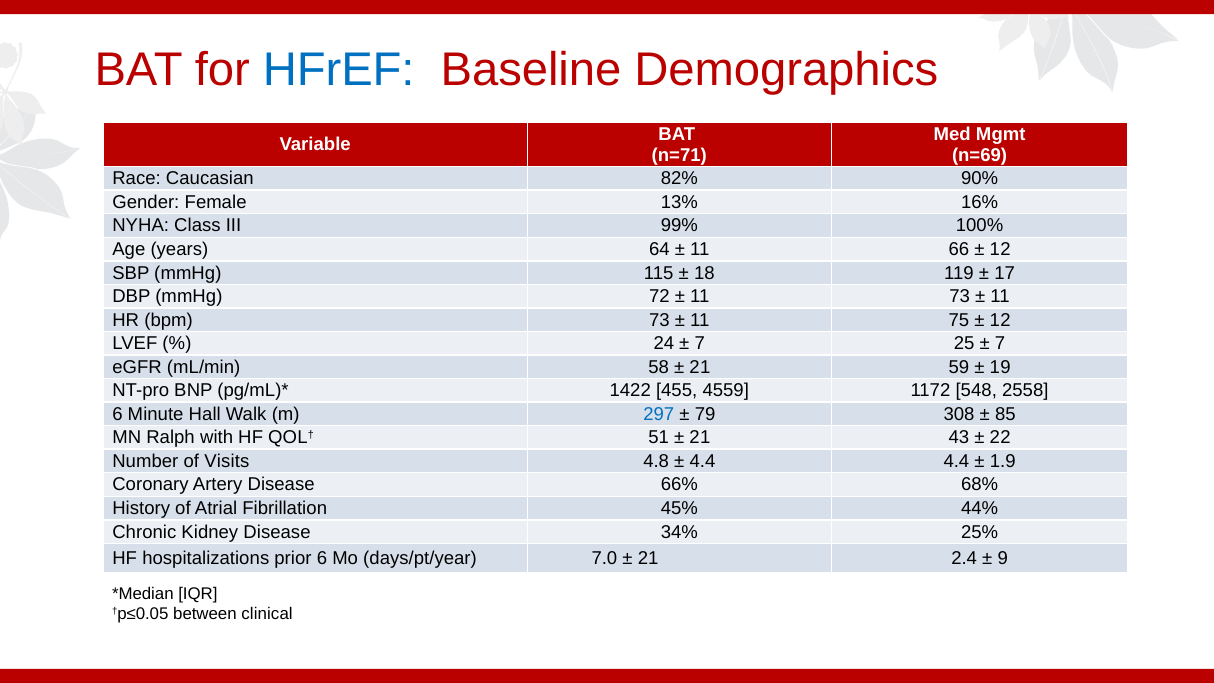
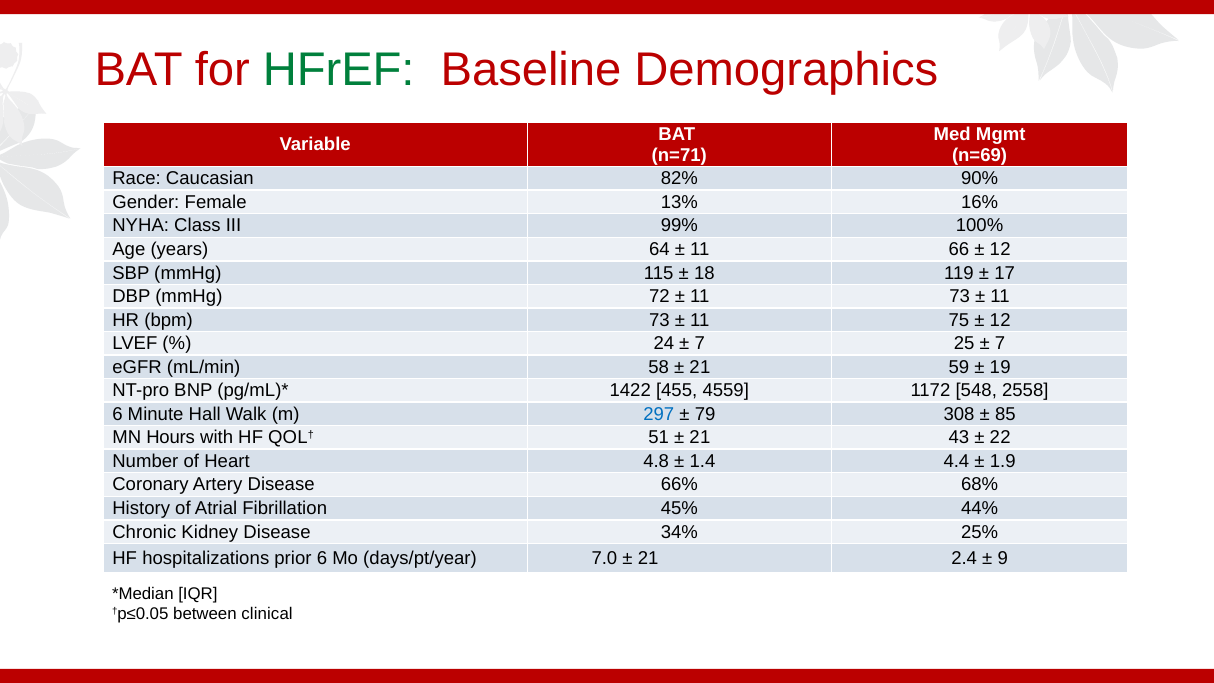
HFrEF colour: blue -> green (339, 70)
Ralph: Ralph -> Hours (171, 438)
Visits: Visits -> Heart (227, 461)
4.4: 4.4 -> 1.4 (702, 461)
